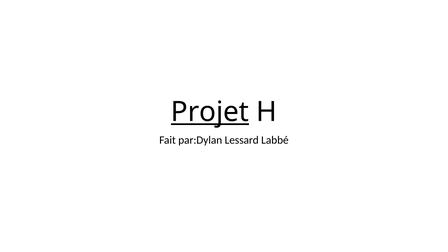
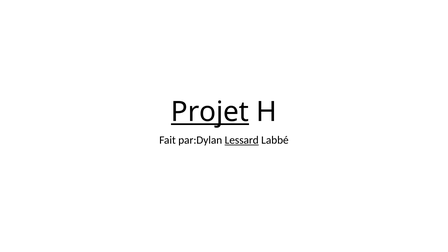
Lessard underline: none -> present (242, 140)
